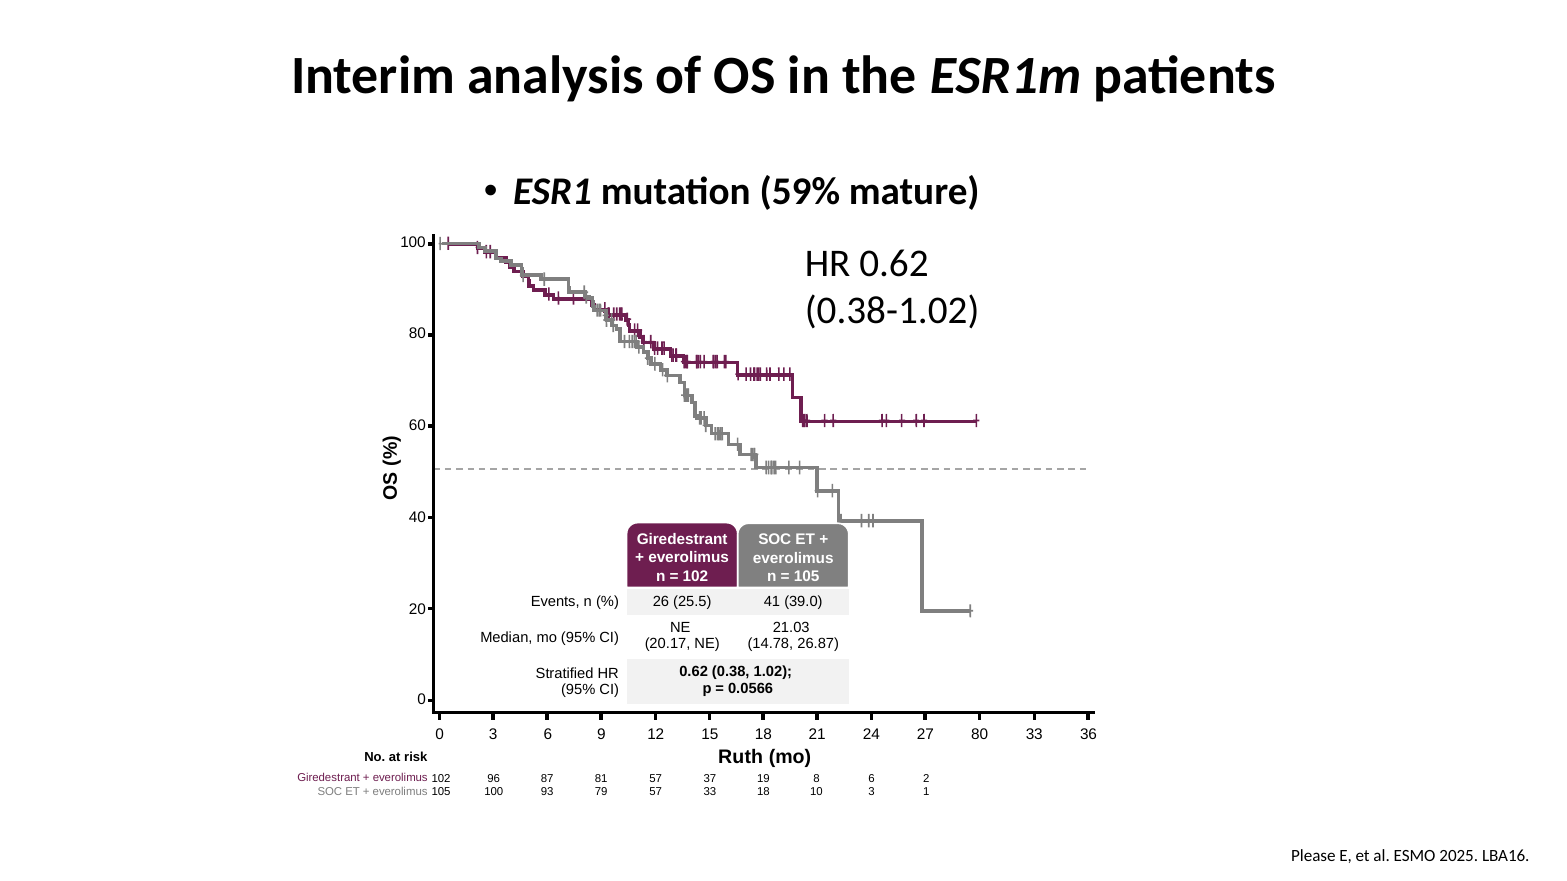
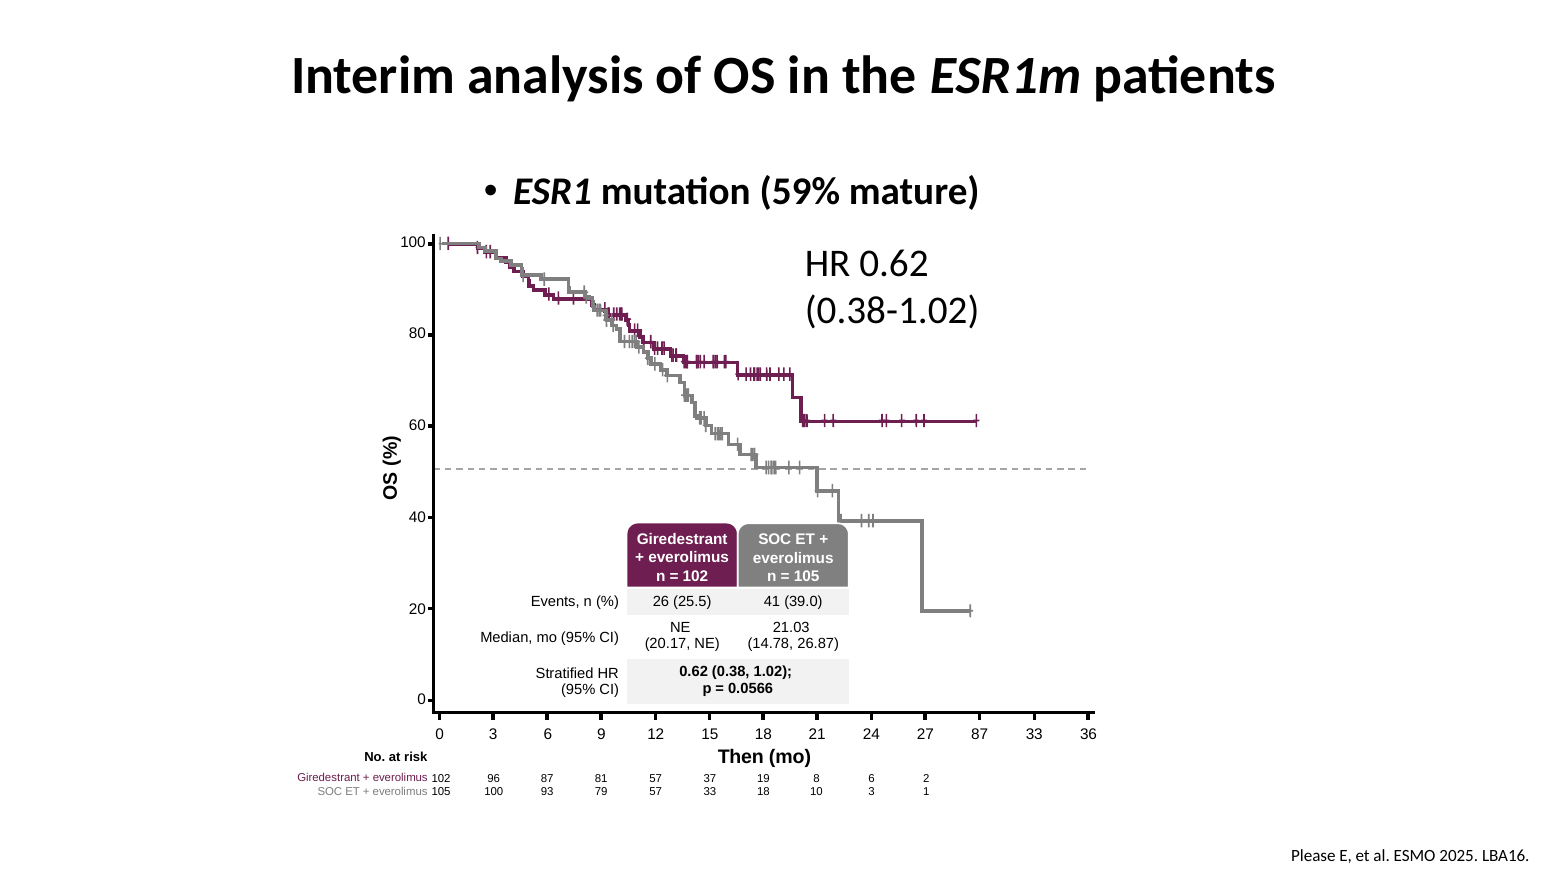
27 80: 80 -> 87 (980, 735)
Ruth: Ruth -> Then (741, 757)
